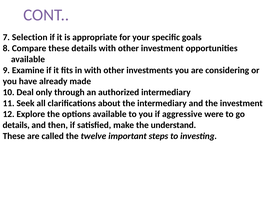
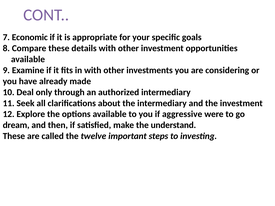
Selection: Selection -> Economic (30, 37)
details: details -> dream (16, 125)
